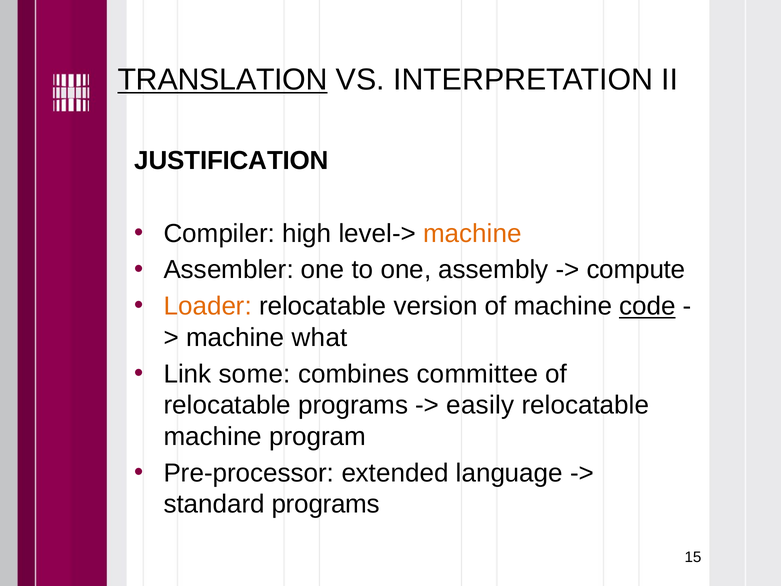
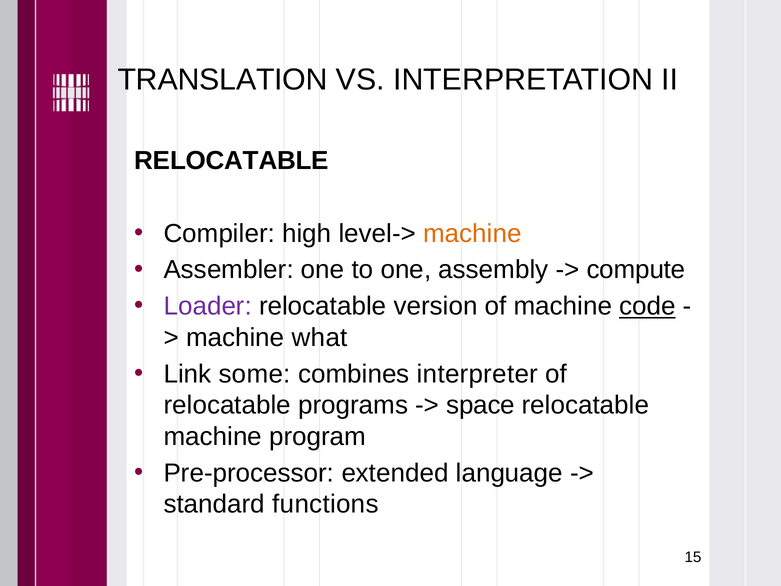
TRANSLATION underline: present -> none (223, 80)
JUSTIFICATION: JUSTIFICATION -> RELOCATABLE (232, 160)
Loader colour: orange -> purple (208, 306)
committee: committee -> interpreter (477, 374)
easily: easily -> space (481, 405)
standard programs: programs -> functions (325, 504)
